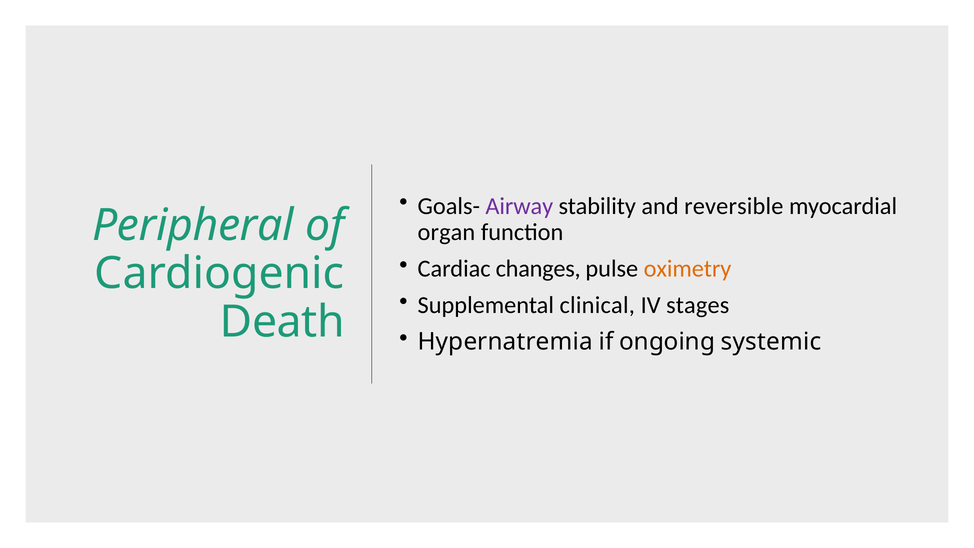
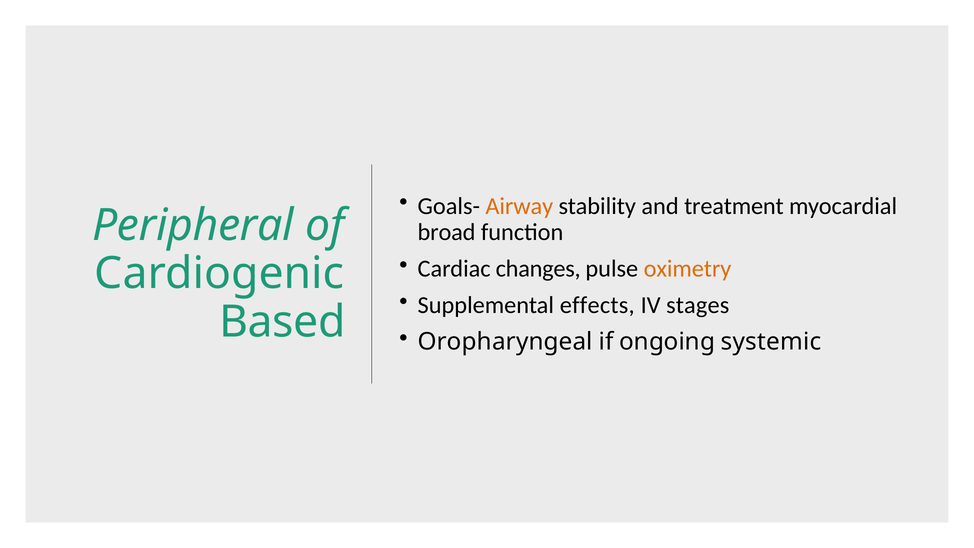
Airway colour: purple -> orange (519, 206)
reversible: reversible -> treatment (734, 206)
organ: organ -> broad (447, 232)
clinical: clinical -> effects (597, 305)
Death: Death -> Based (282, 322)
Hypernatremia: Hypernatremia -> Oropharyngeal (505, 342)
